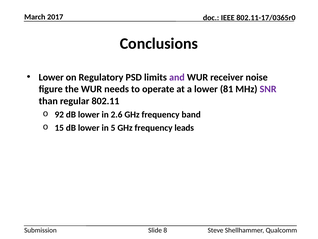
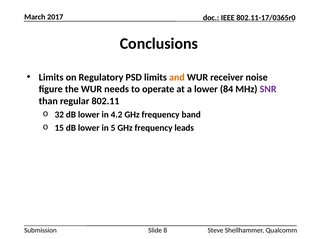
Lower: Lower -> Limits (51, 77)
and colour: purple -> orange (177, 77)
81: 81 -> 84 (227, 89)
92: 92 -> 32 (59, 114)
2.6: 2.6 -> 4.2 (117, 114)
